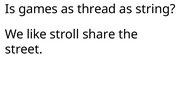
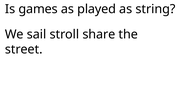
thread: thread -> played (97, 9)
like: like -> sail (37, 34)
